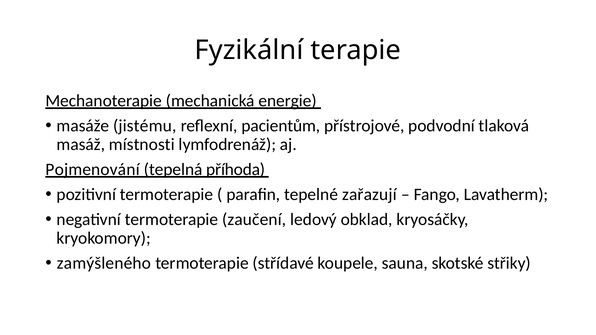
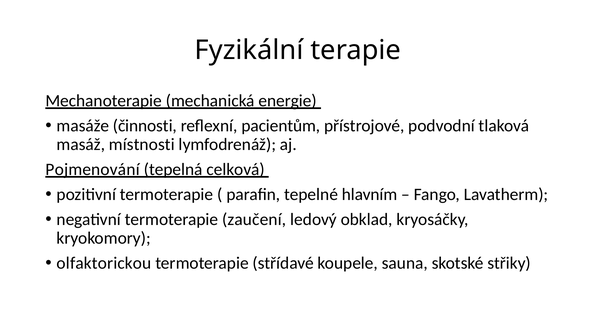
jistému: jistému -> činnosti (145, 126)
příhoda: příhoda -> celková (236, 170)
zařazují: zařazují -> hlavním (370, 195)
zamýšleného: zamýšleného -> olfaktorickou (104, 263)
